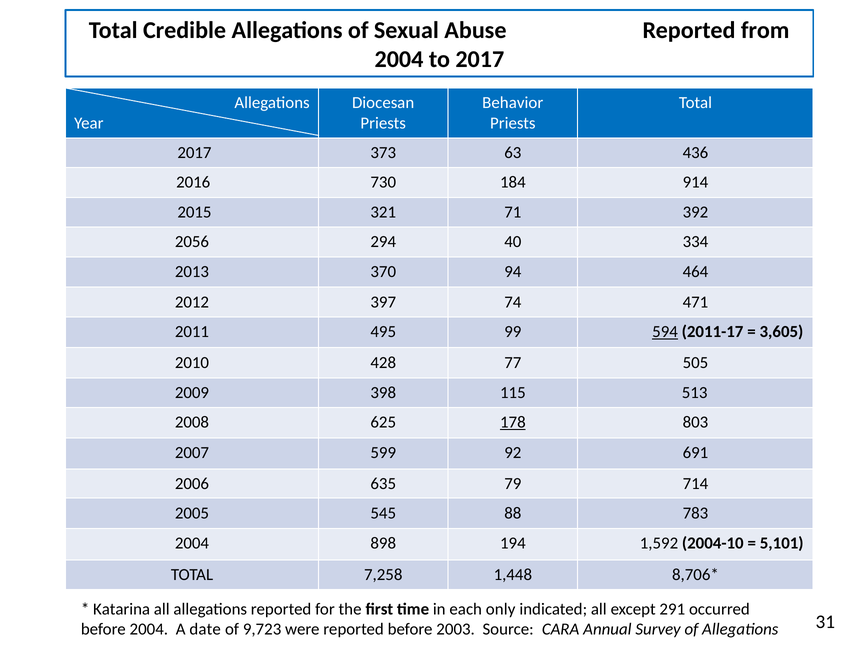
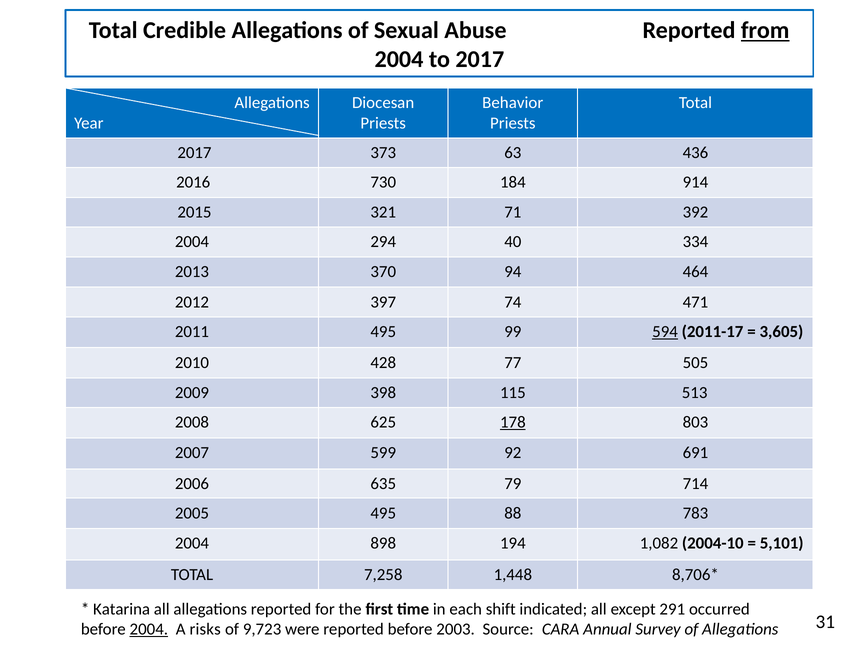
from underline: none -> present (765, 31)
2056: 2056 -> 2004 (192, 242)
2005 545: 545 -> 495 (383, 513)
1,592: 1,592 -> 1,082 (659, 543)
only: only -> shift (501, 609)
2004 underline: none -> present (149, 630)
date: date -> risks (205, 630)
